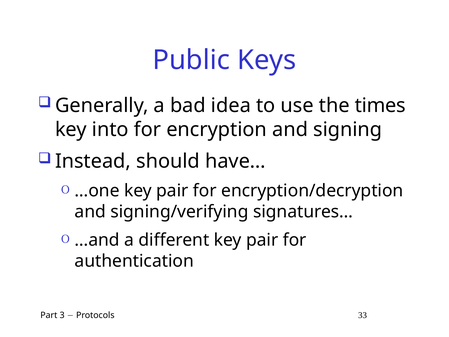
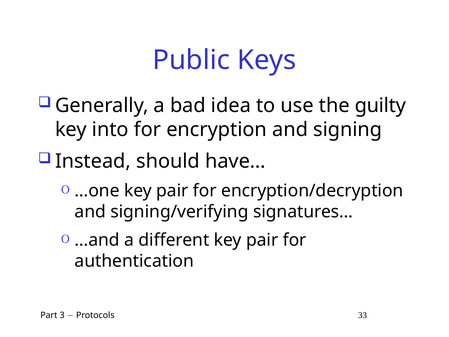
times: times -> guilty (380, 105)
